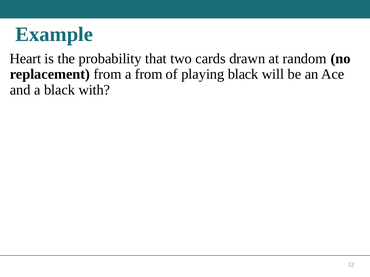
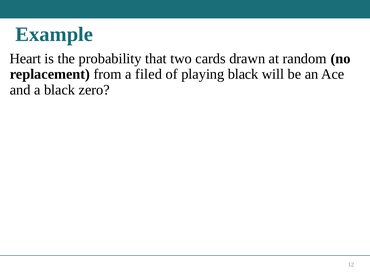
a from: from -> filed (149, 74)
with: with -> zero (94, 90)
